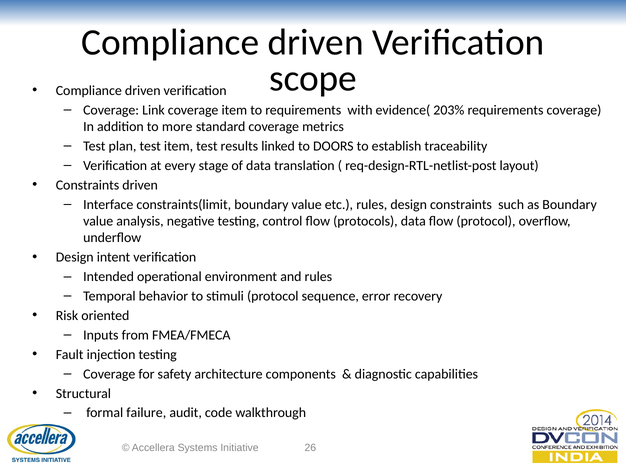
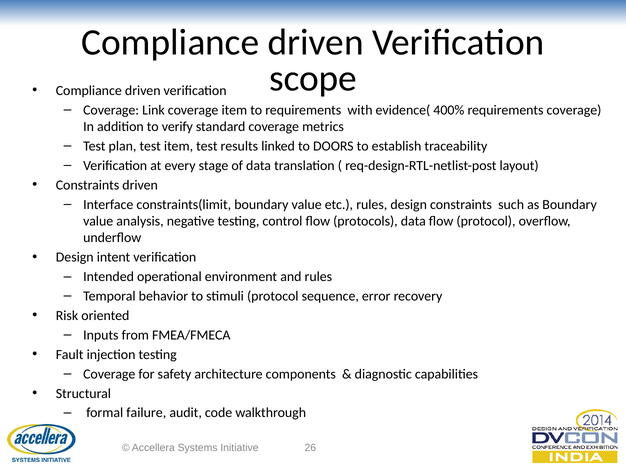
203%: 203% -> 400% (449, 110)
more: more -> verify (177, 127)
